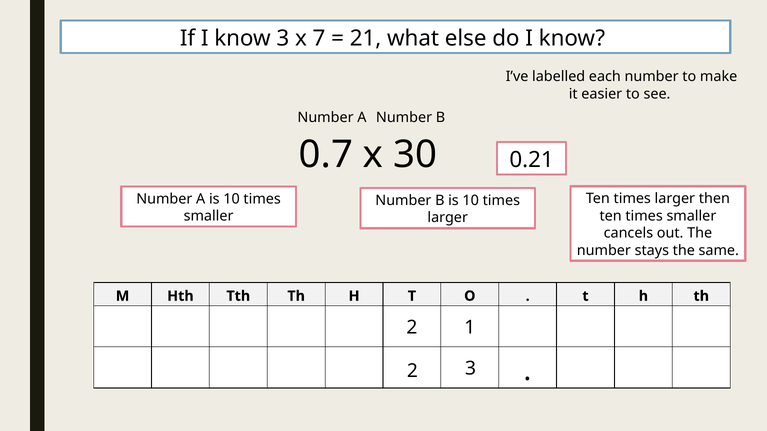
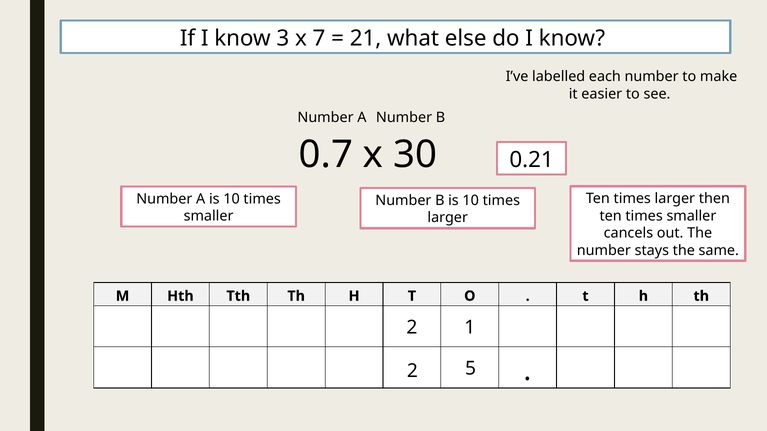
2 3: 3 -> 5 (471, 369)
